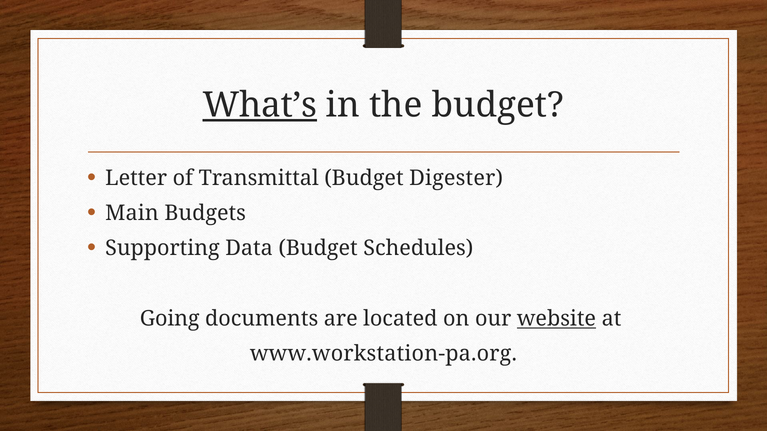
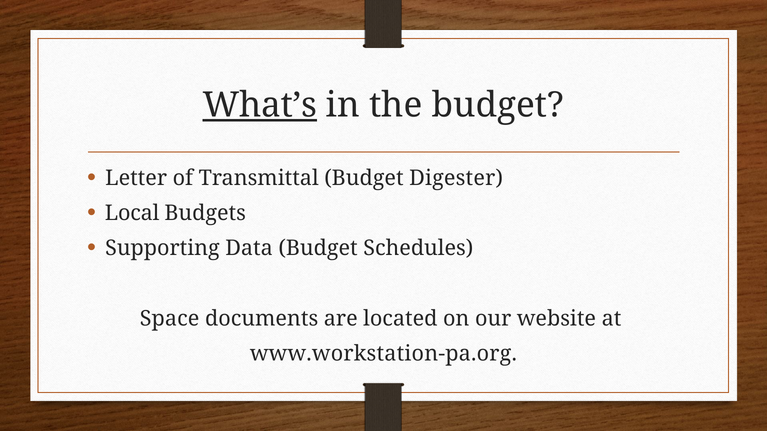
Main: Main -> Local (132, 213)
Going: Going -> Space (170, 319)
website underline: present -> none (556, 319)
